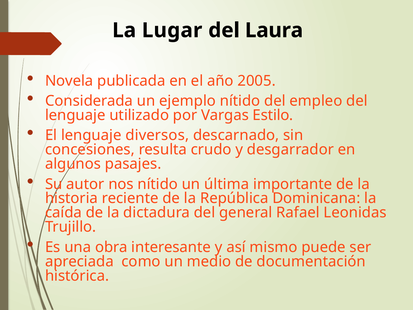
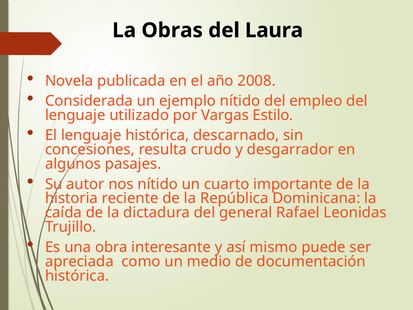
Lugar: Lugar -> Obras (172, 30)
2005: 2005 -> 2008 (257, 81)
lenguaje diversos: diversos -> histórica (157, 135)
última: última -> cuarto (227, 184)
